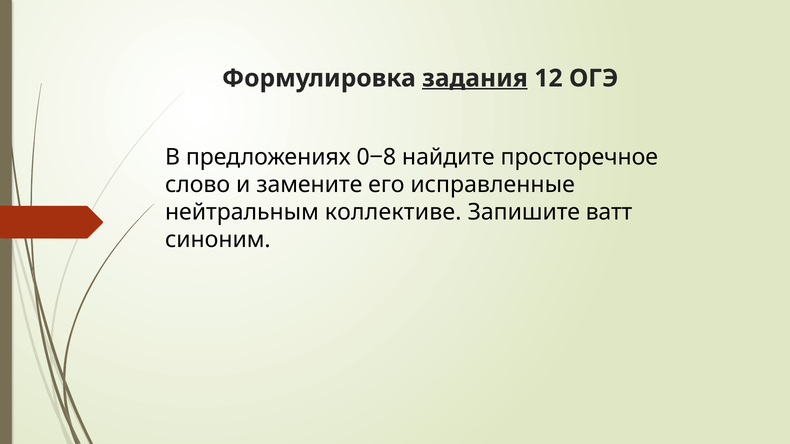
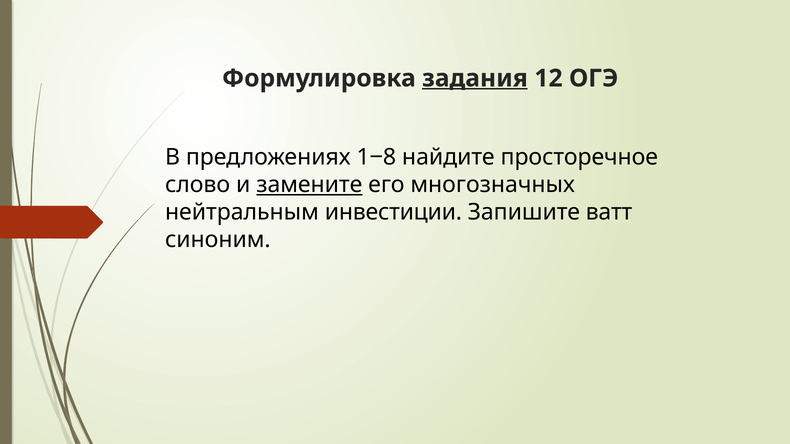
0‒8: 0‒8 -> 1‒8 (376, 157)
замените underline: none -> present (309, 185)
исправленные: исправленные -> многозначных (493, 185)
коллективе: коллективе -> инвестиции (393, 212)
